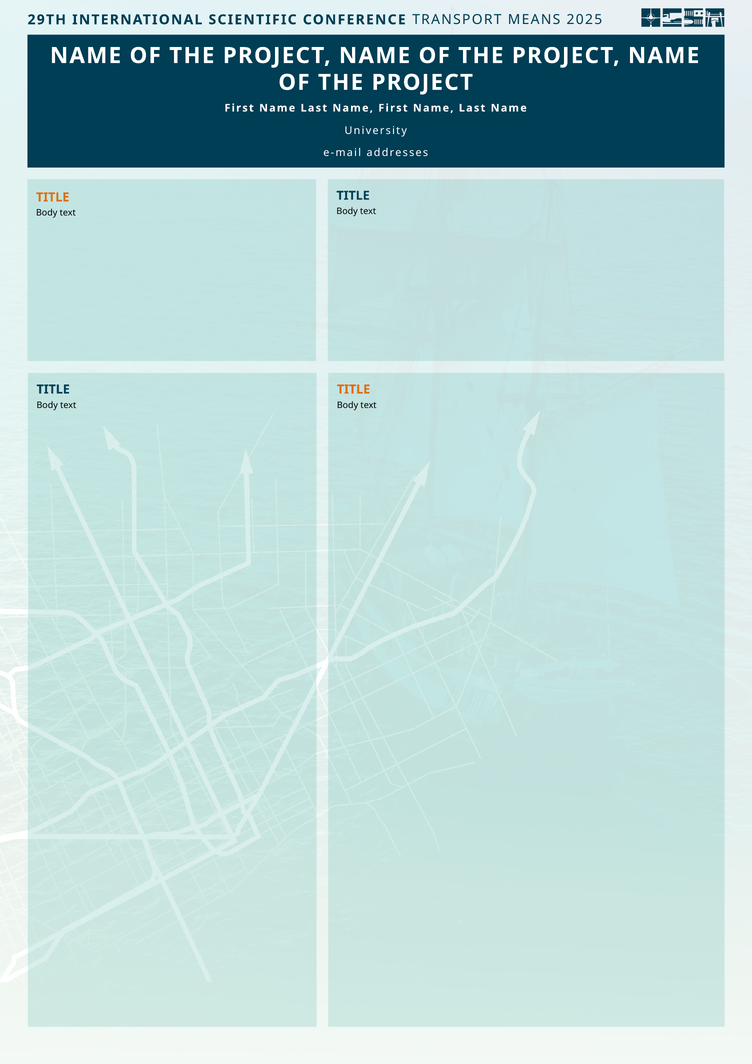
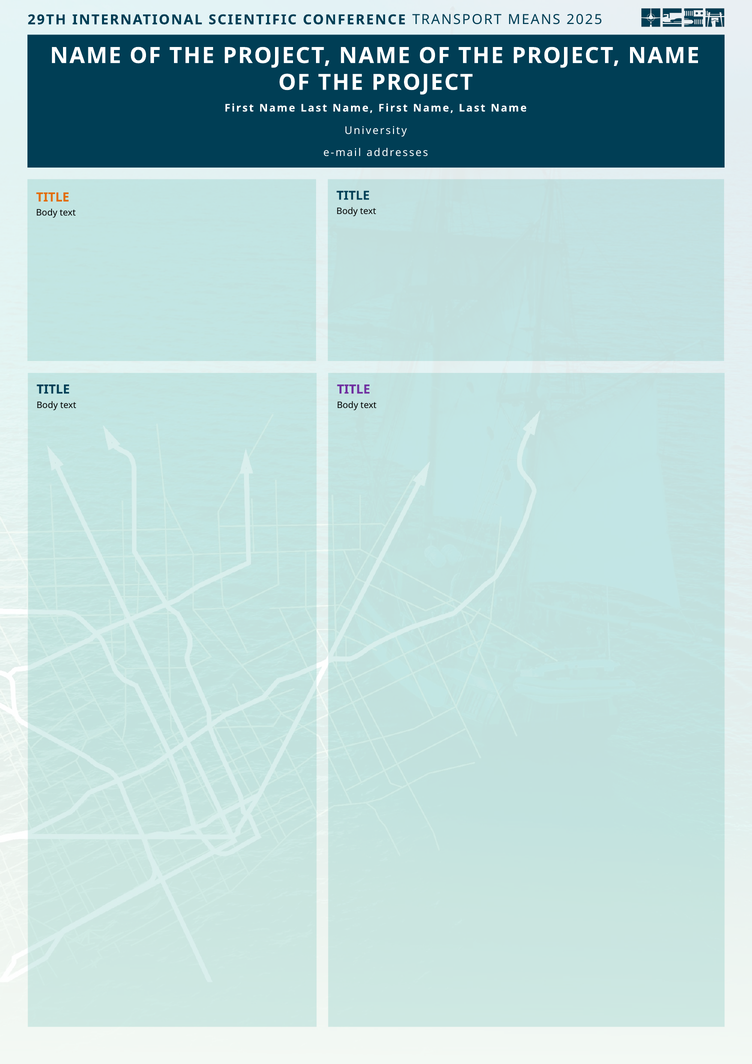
TITLE colour: orange -> purple (354, 390)
